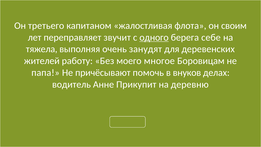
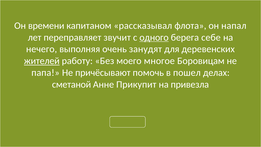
третьего: третьего -> времени (46, 26)
жалостливая: жалостливая -> рассказывал (143, 26)
своим: своим -> напал (234, 26)
тяжела: тяжела -> нечего (42, 49)
жителей underline: none -> present (42, 61)
внуков: внуков -> пошел (187, 73)
водитель: водитель -> сметаной (72, 84)
деревню: деревню -> привезла (190, 84)
